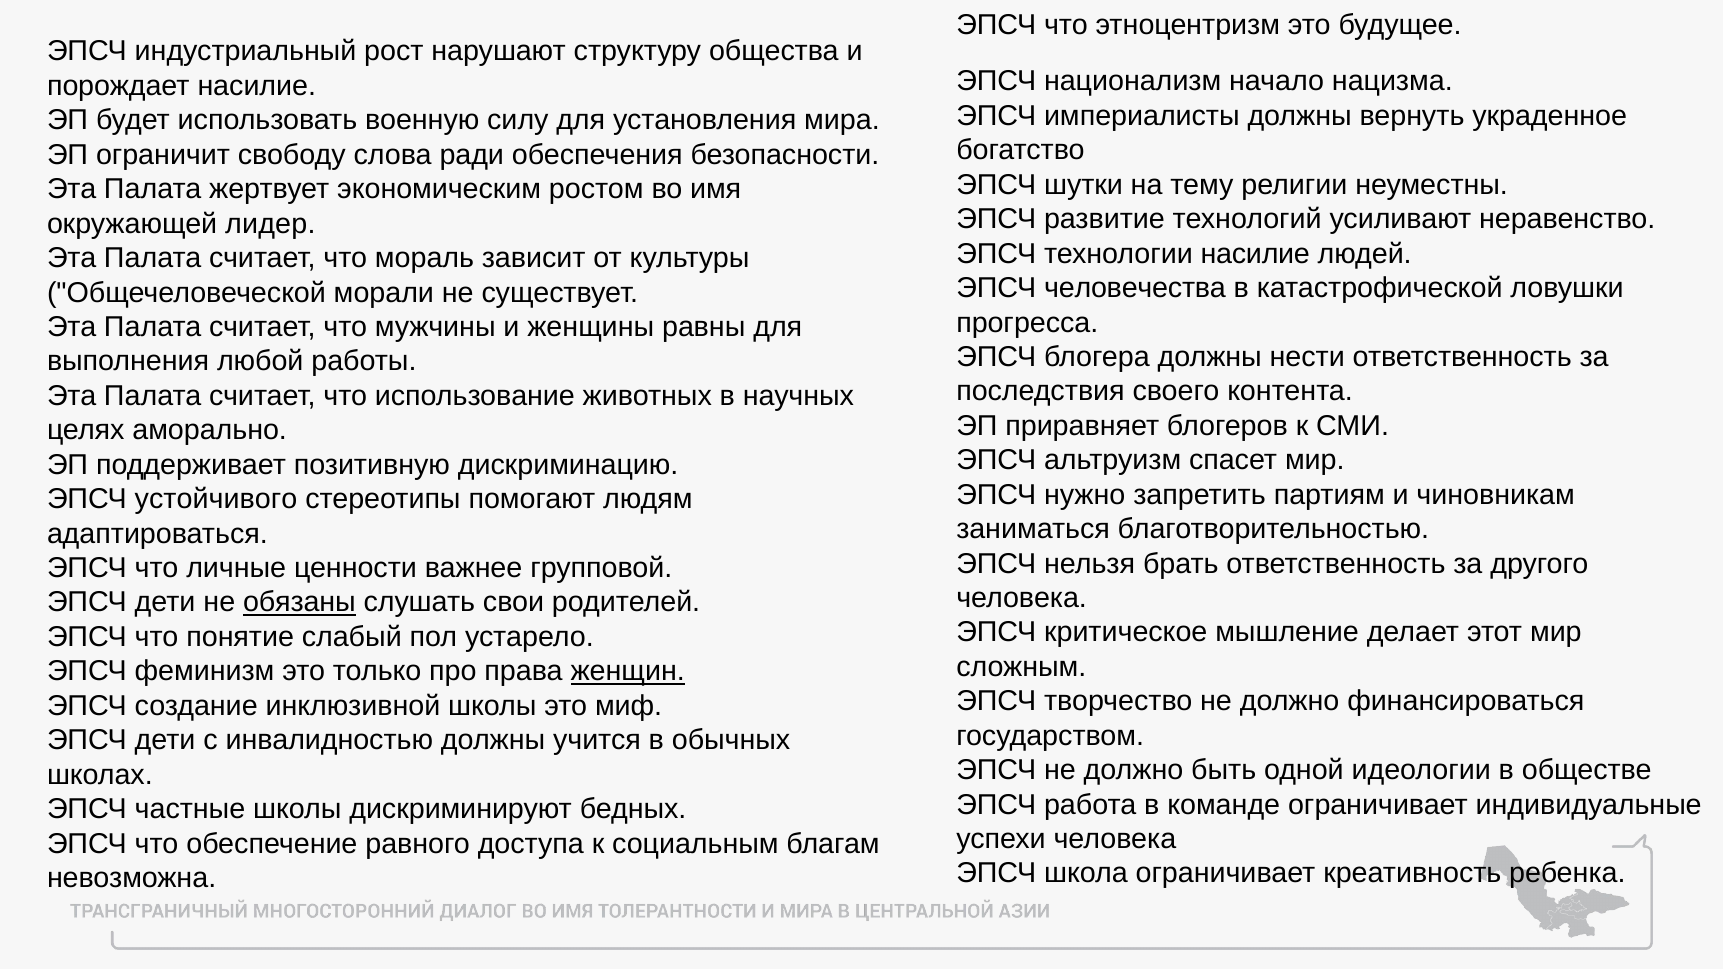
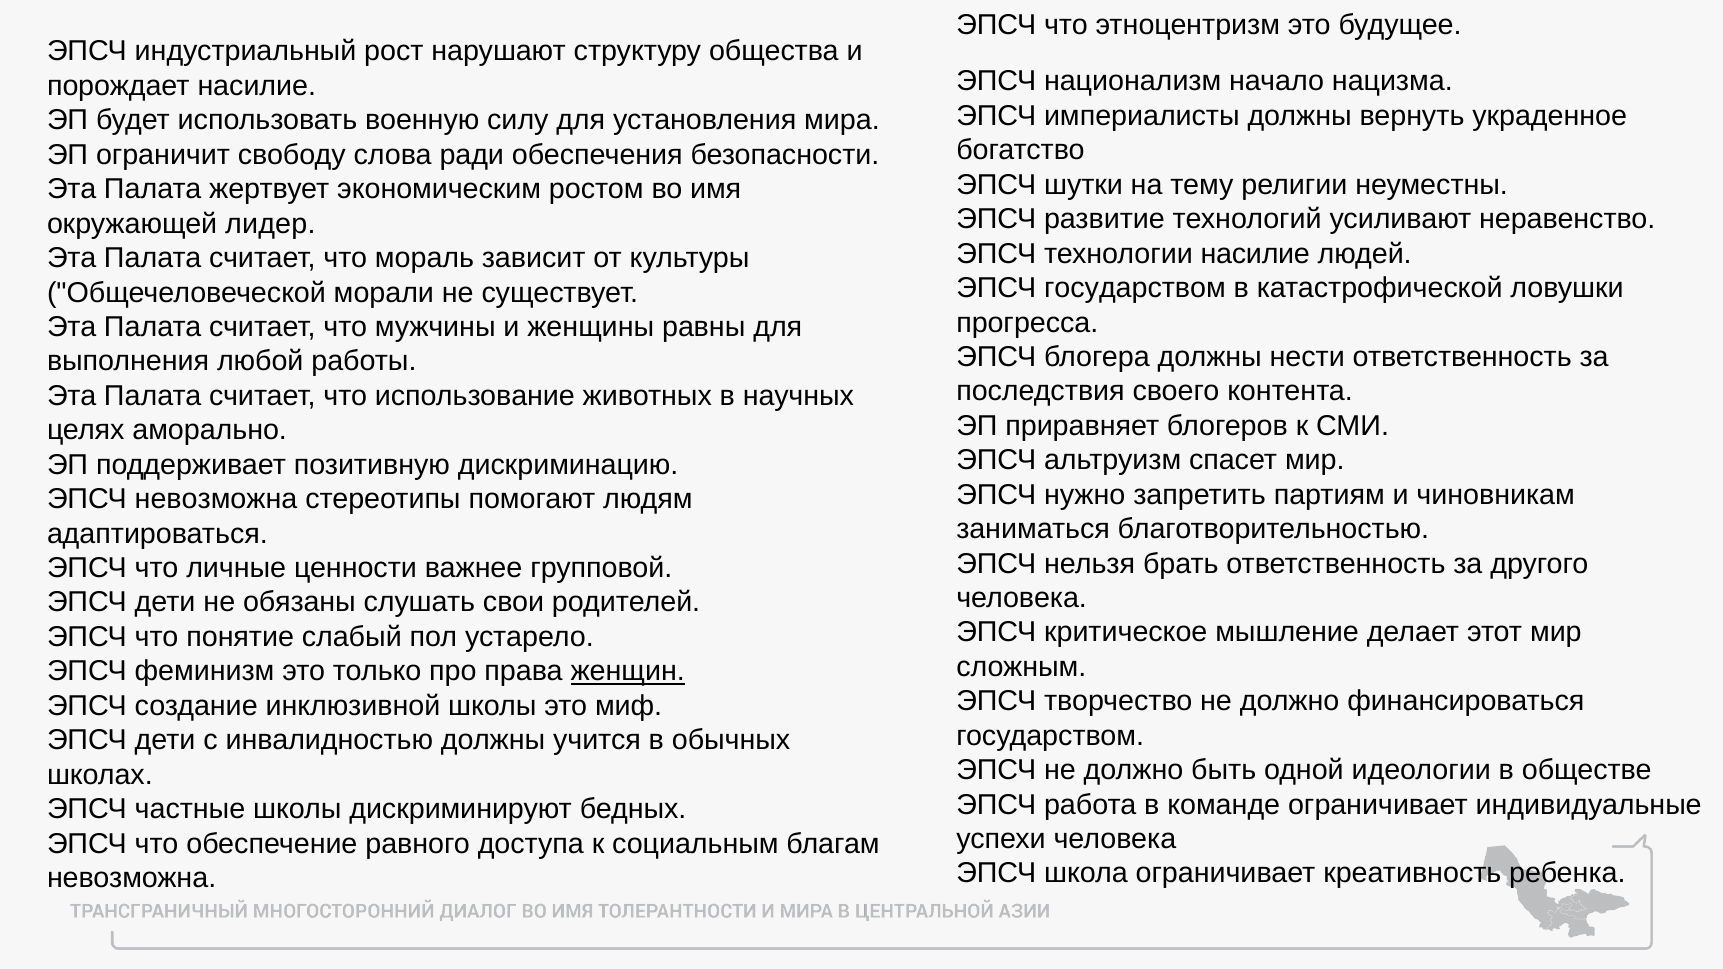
ЭПСЧ человечества: человечества -> государством (1135, 288)
ЭПСЧ устойчивого: устойчивого -> невозможна (216, 499)
обязаны underline: present -> none (299, 603)
